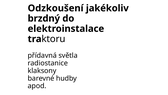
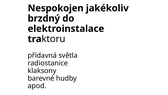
Odzkoušení: Odzkoušení -> Nespokojen (56, 8)
